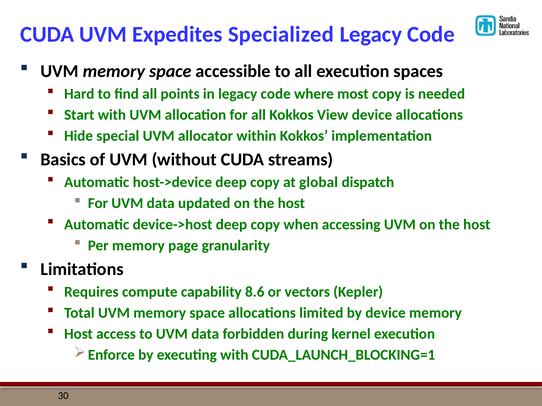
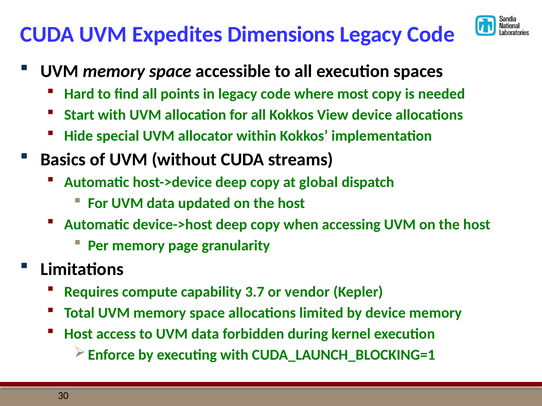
Specialized: Specialized -> Dimensions (281, 34)
8.6: 8.6 -> 3.7 (255, 292)
vectors: vectors -> vendor (307, 292)
